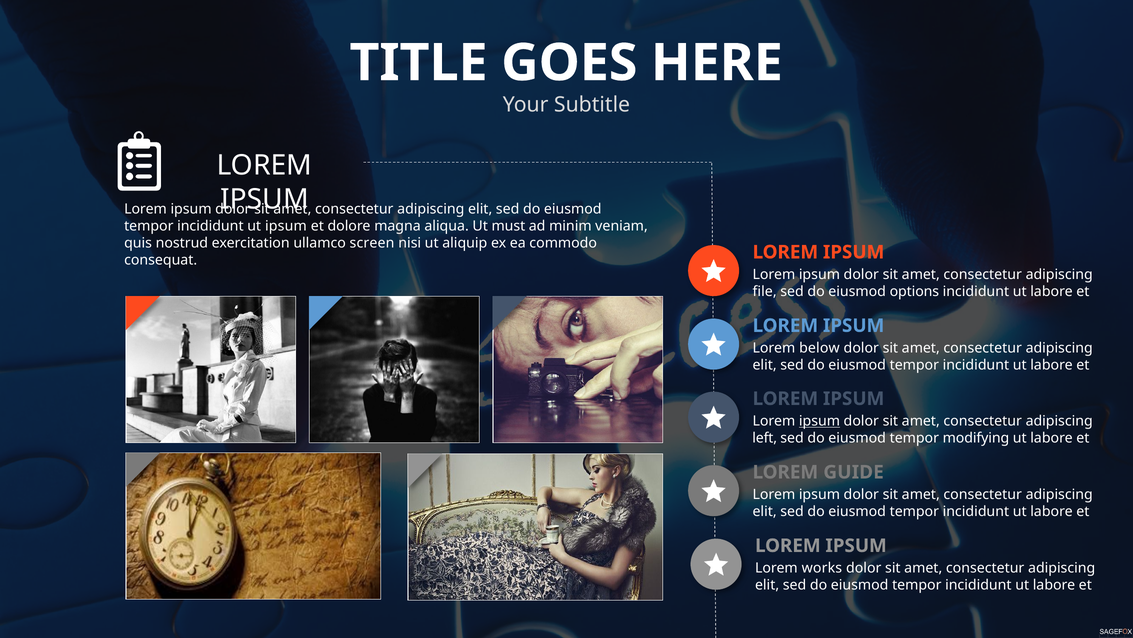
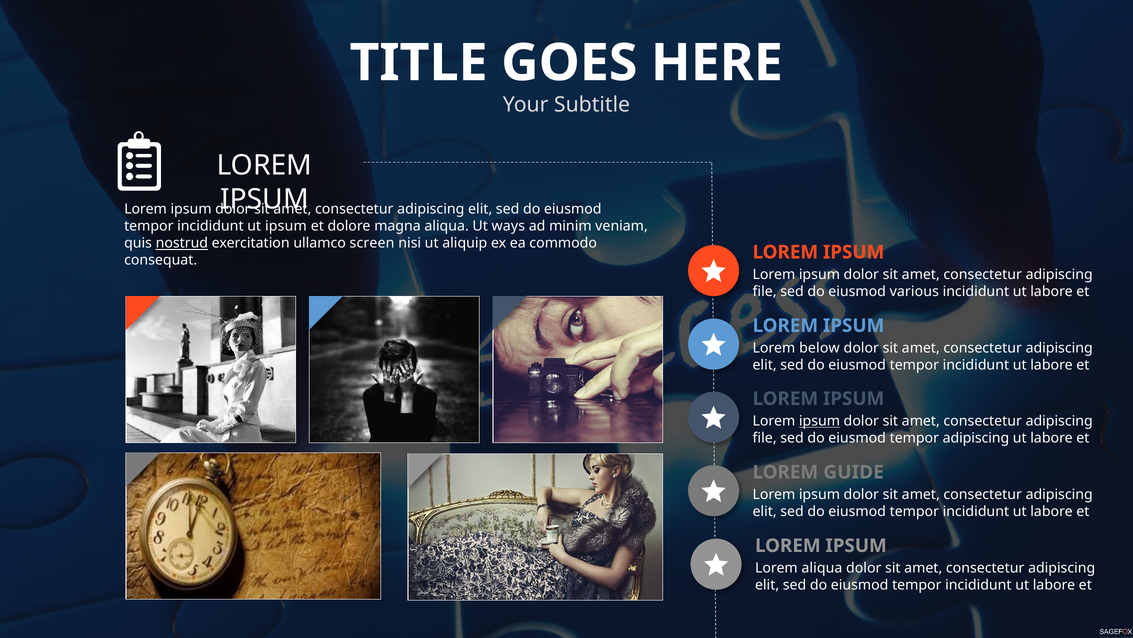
must: must -> ways (508, 226)
nostrud underline: none -> present (182, 243)
options: options -> various (914, 291)
left: left -> file (765, 438)
tempor modifying: modifying -> adipiscing (976, 438)
Lorem works: works -> aliqua (822, 567)
